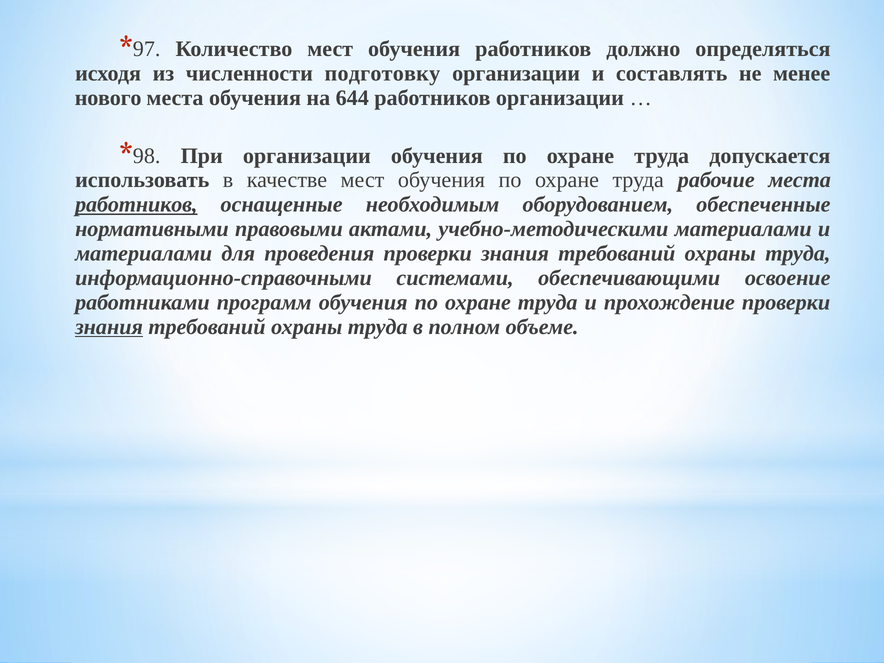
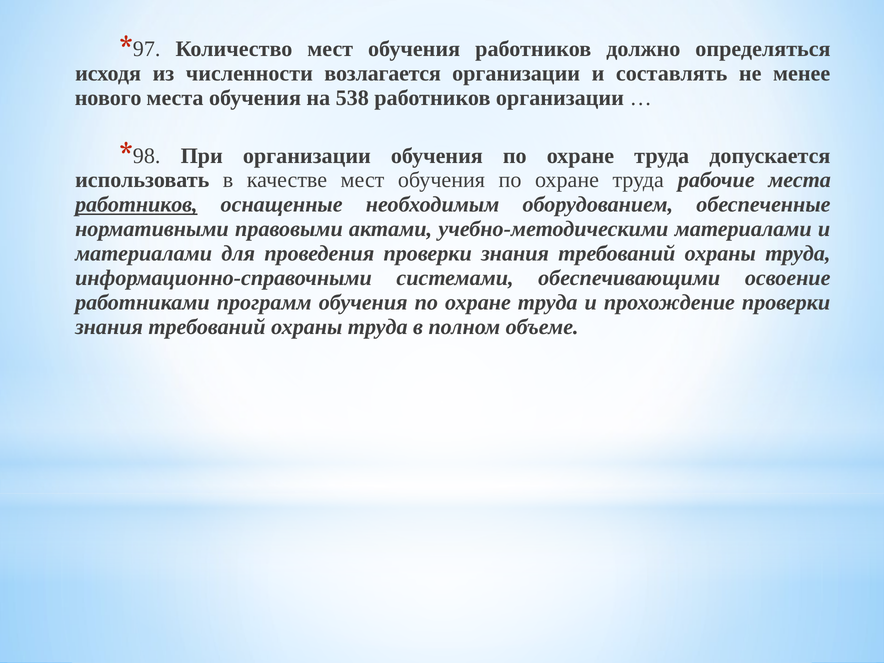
подготовку: подготовку -> возлагается (383, 73)
644: 644 -> 538 (352, 98)
знания underline: present -> none (109, 327)
